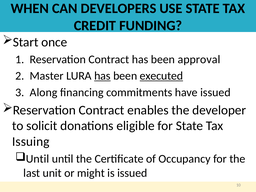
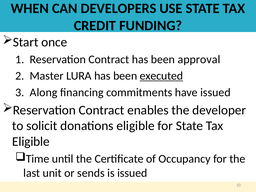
has underline: present -> none (102, 76)
Issuing: Issuing -> Eligible (31, 142)
Until: Until -> Time (38, 159)
might: might -> sends (91, 173)
